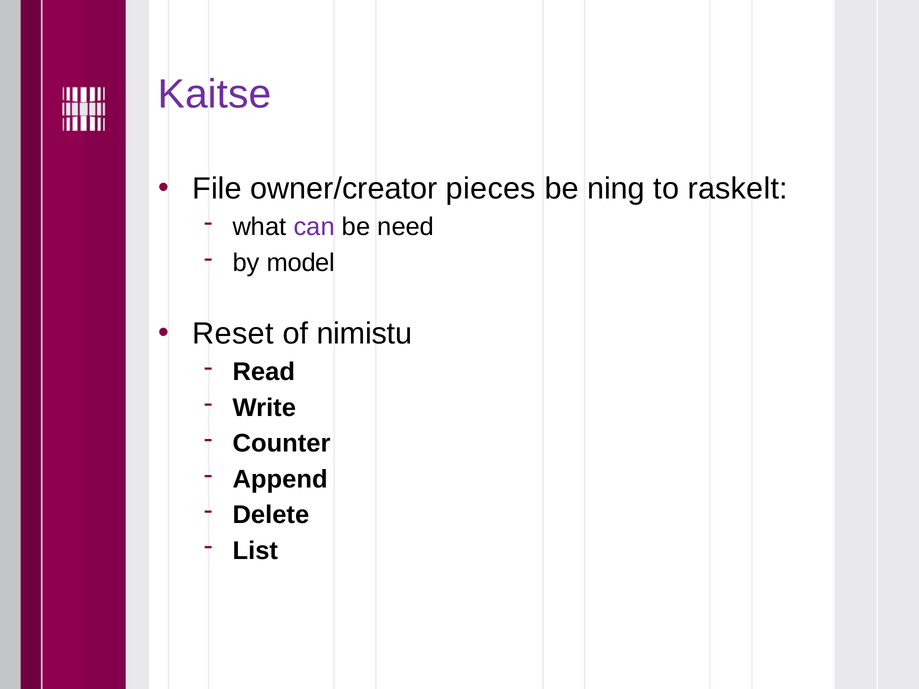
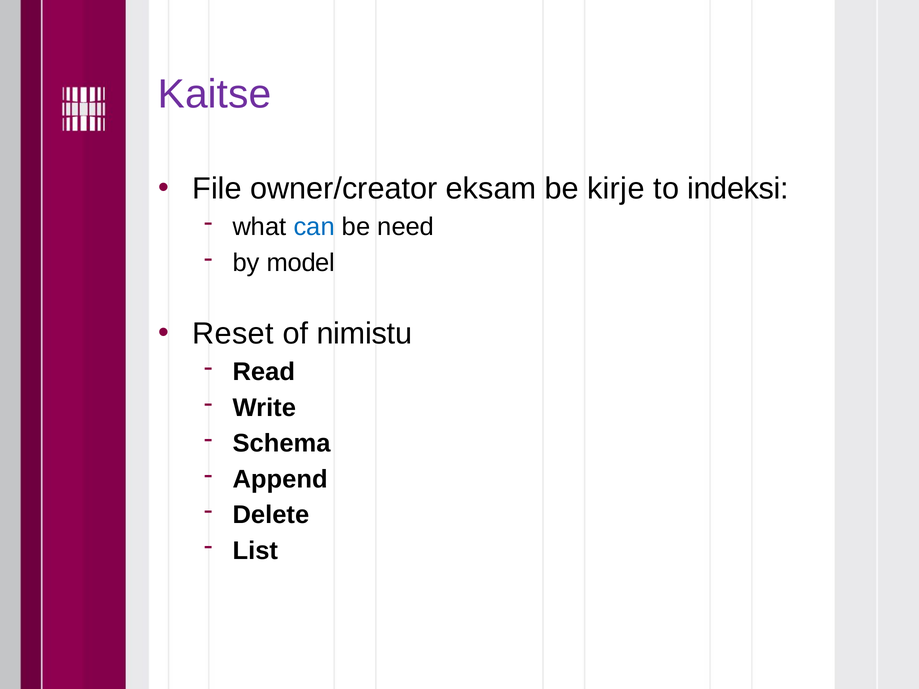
pieces: pieces -> eksam (491, 189)
ning: ning -> kirje (616, 189)
raskelt: raskelt -> indeksi (738, 189)
can colour: purple -> blue (314, 227)
Counter: Counter -> Schema (282, 444)
